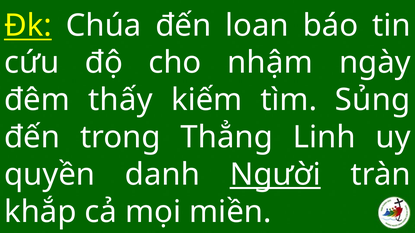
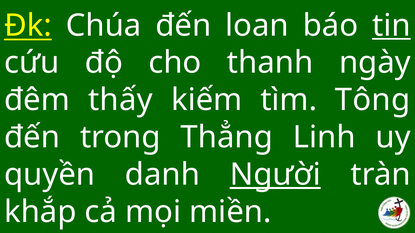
tin underline: none -> present (391, 26)
nhậm: nhậm -> thanh (270, 63)
Sủng: Sủng -> Tông (373, 100)
